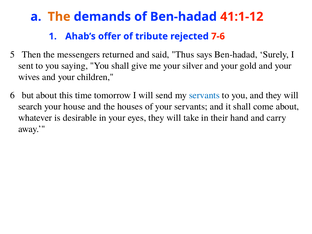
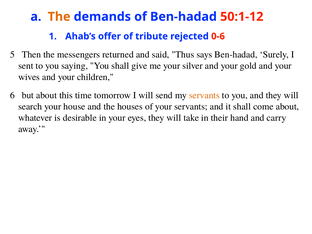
41:1-12: 41:1-12 -> 50:1-12 (242, 17)
7-6: 7-6 -> 0-6 (218, 36)
servants colour: blue -> orange (204, 95)
